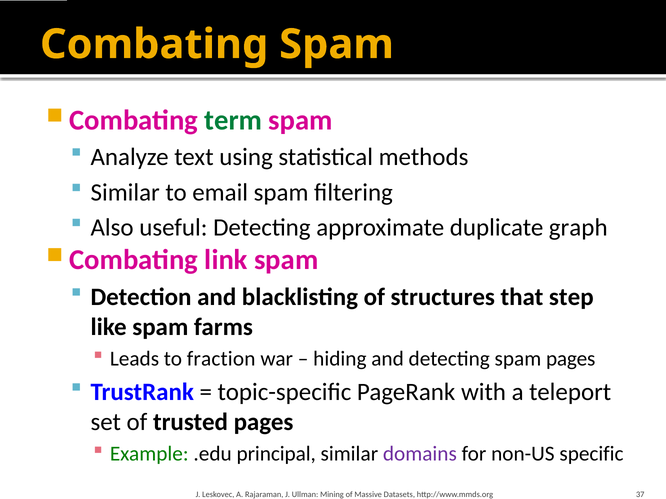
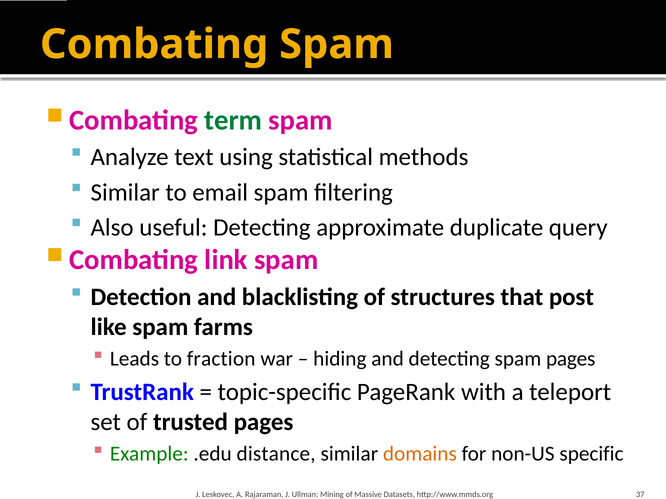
graph: graph -> query (578, 228)
step: step -> post (571, 297)
principal: principal -> distance (276, 454)
domains colour: purple -> orange (420, 454)
